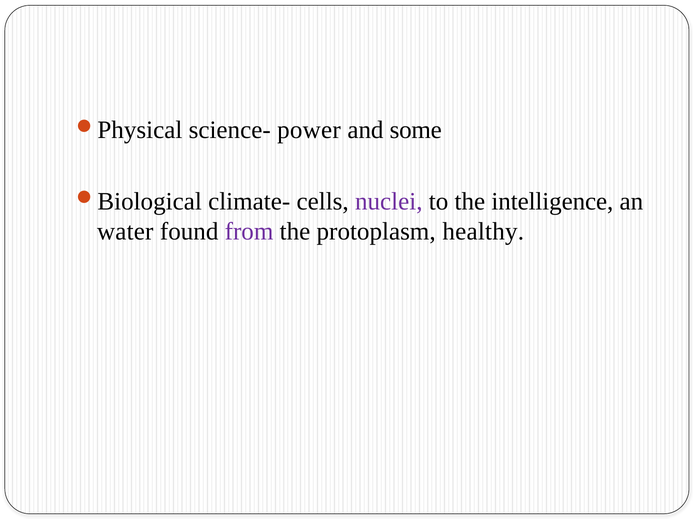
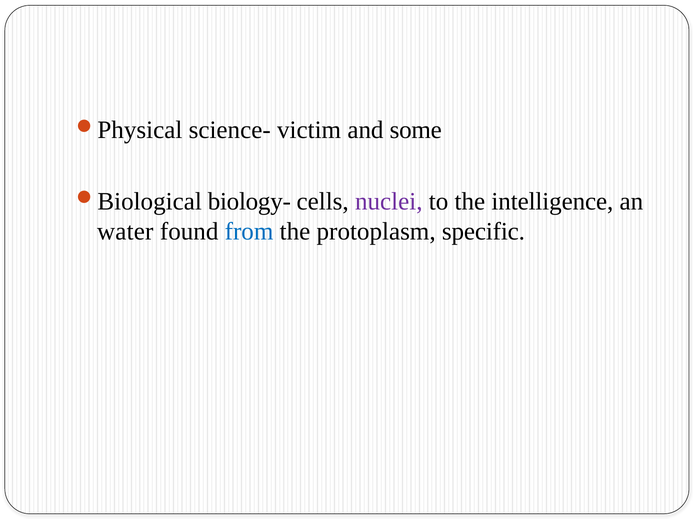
power: power -> victim (309, 130)
climate-: climate- -> biology- (249, 201)
from colour: purple -> blue (249, 231)
healthy: healthy -> specific (483, 231)
